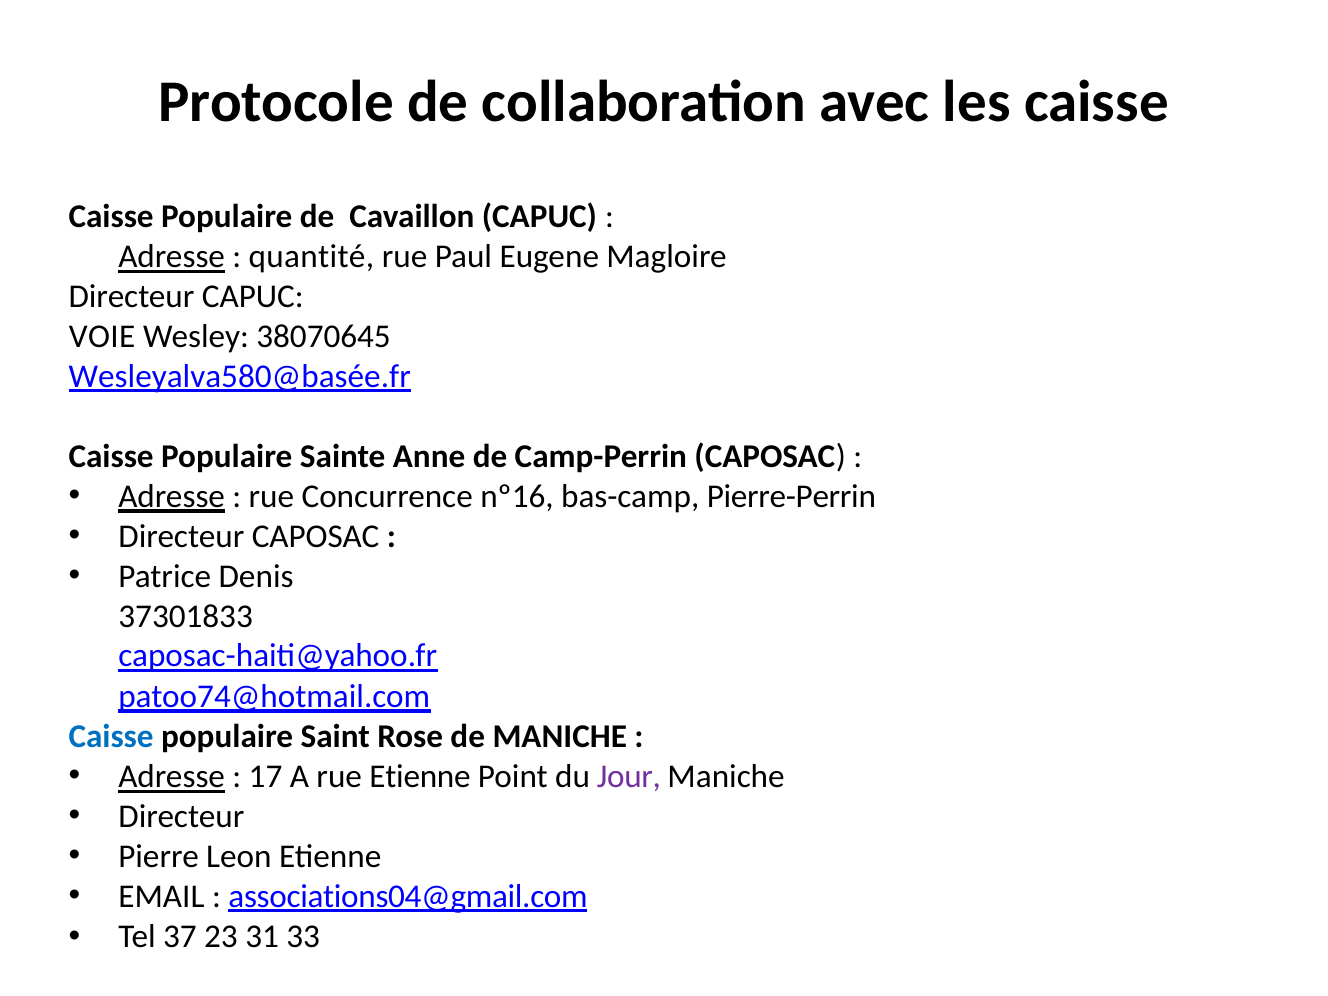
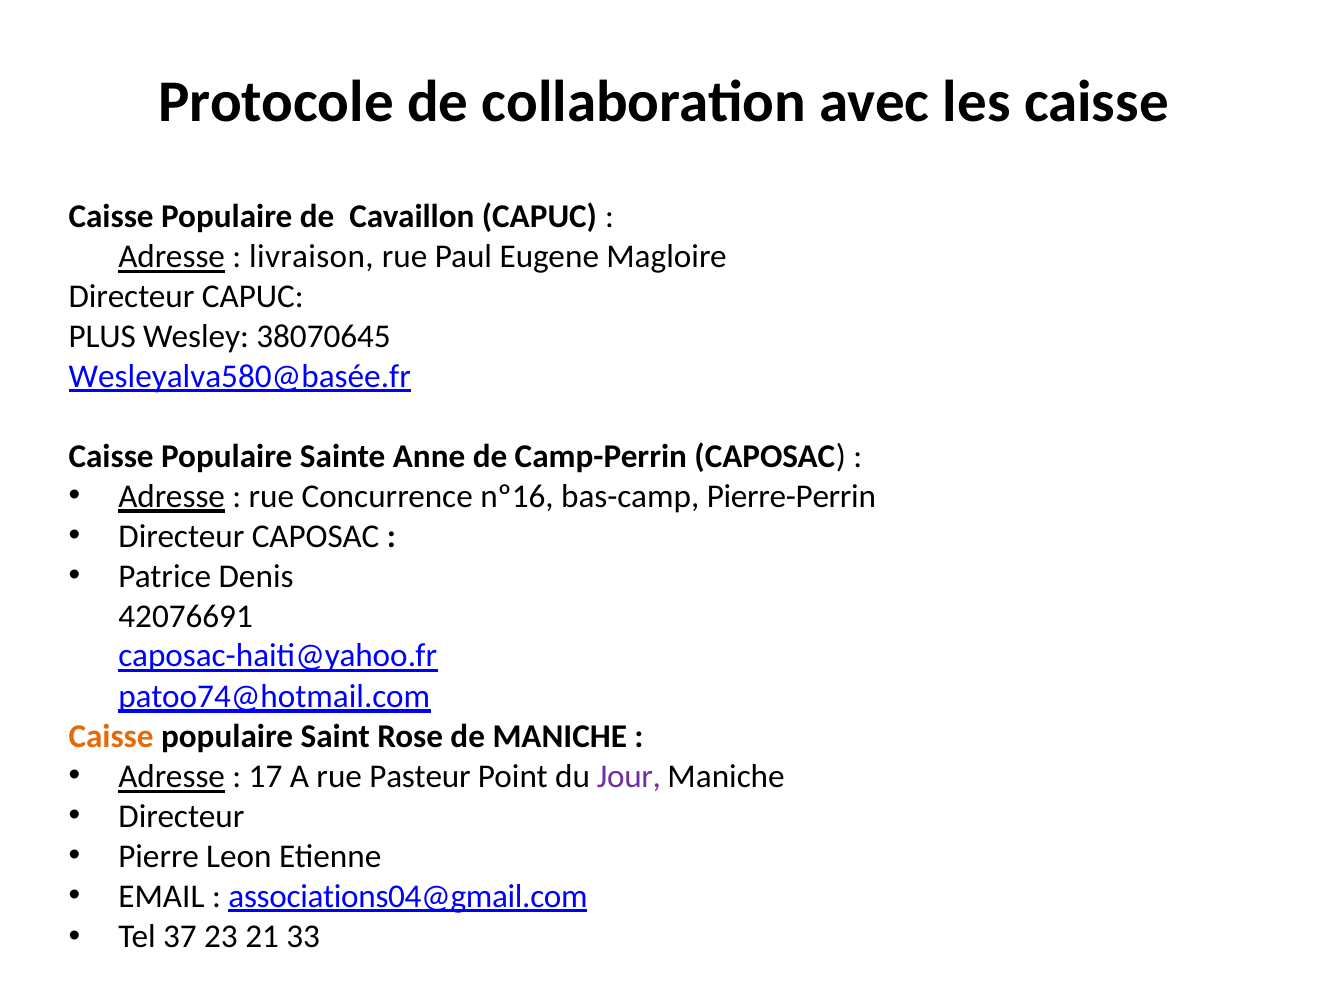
quantité: quantité -> livraison (311, 257)
VOIE: VOIE -> PLUS (102, 337)
37301833: 37301833 -> 42076691 (186, 616)
Caisse colour: blue -> orange (111, 737)
rue Etienne: Etienne -> Pasteur (420, 777)
31: 31 -> 21 (262, 937)
